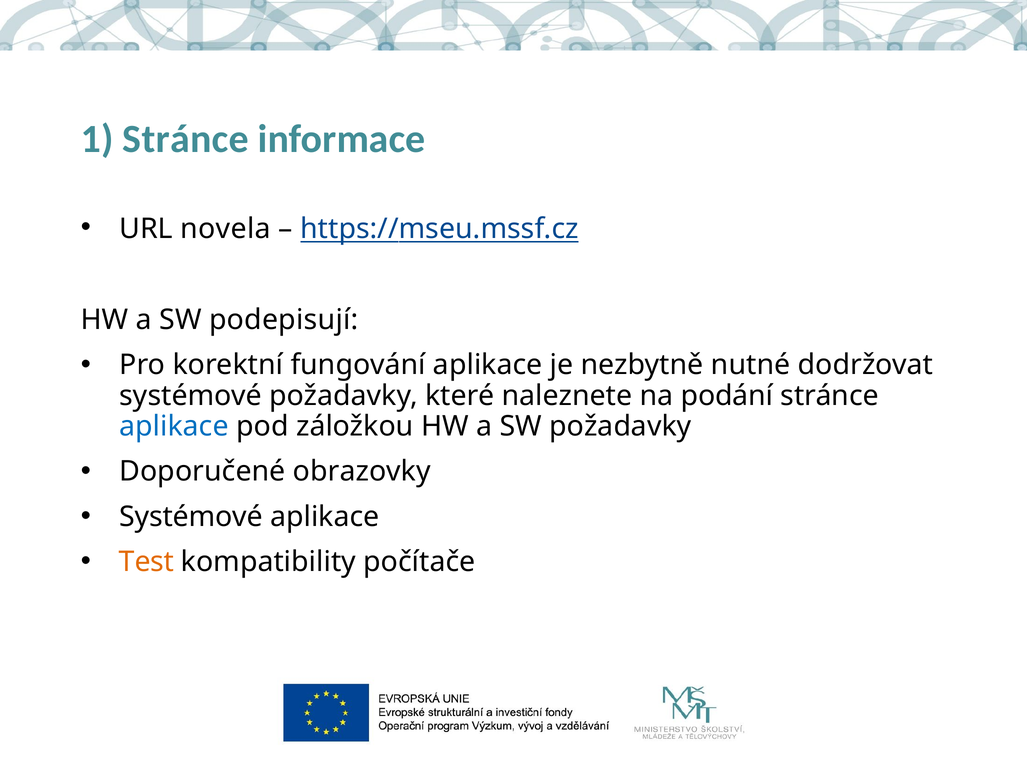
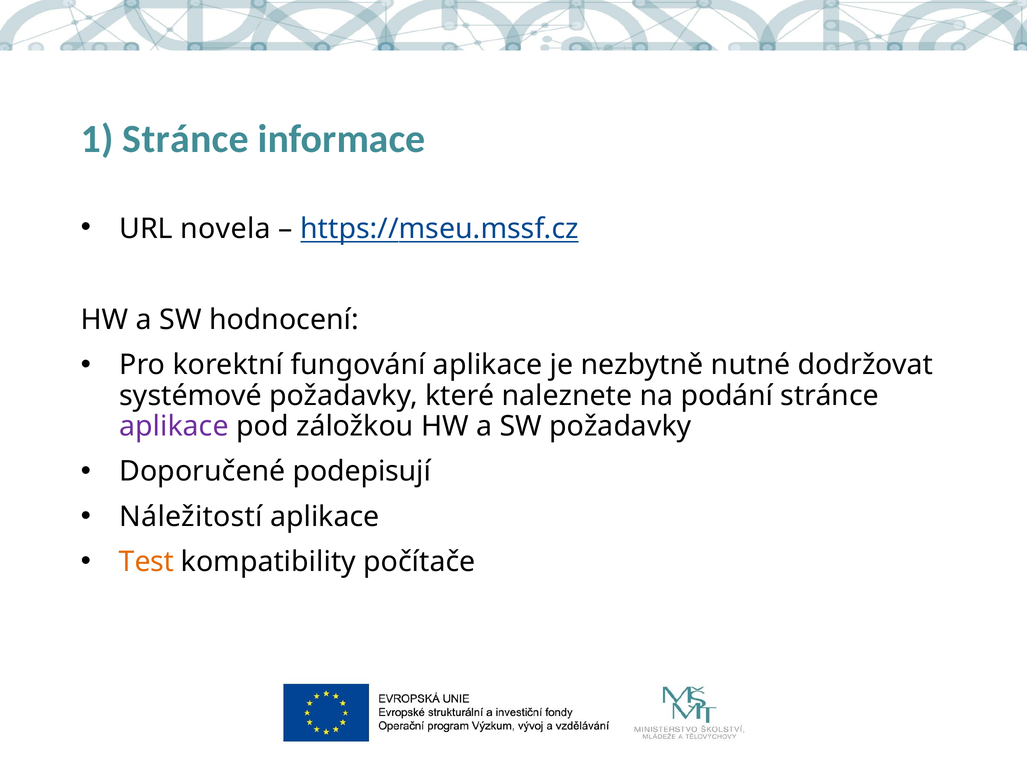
podepisují: podepisují -> hodnocení (284, 320)
aplikace colour: blue -> purple (174, 427)
obrazovky: obrazovky -> podepisují (362, 472)
Systémové: Systémové -> Náležitostí (191, 517)
